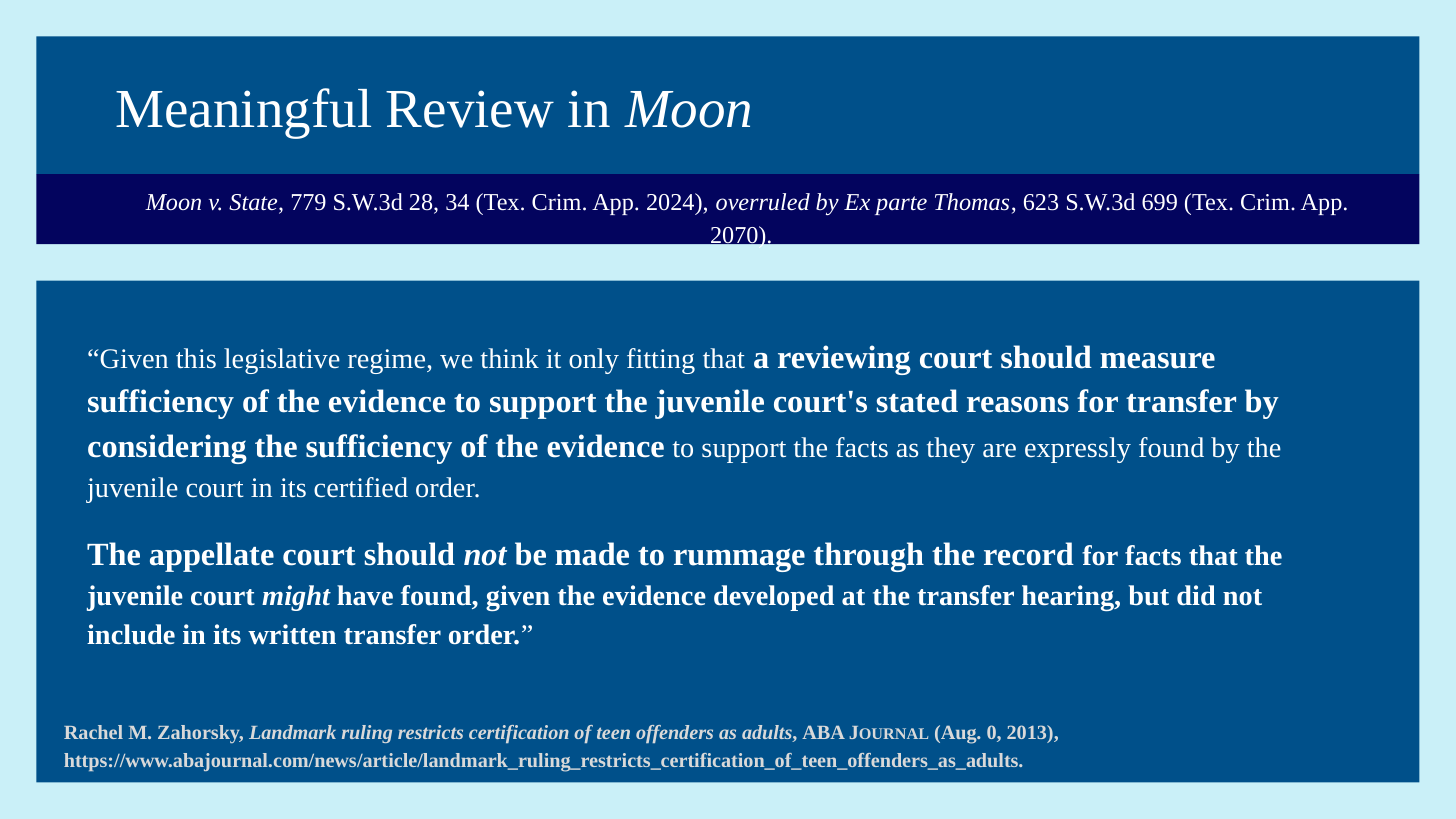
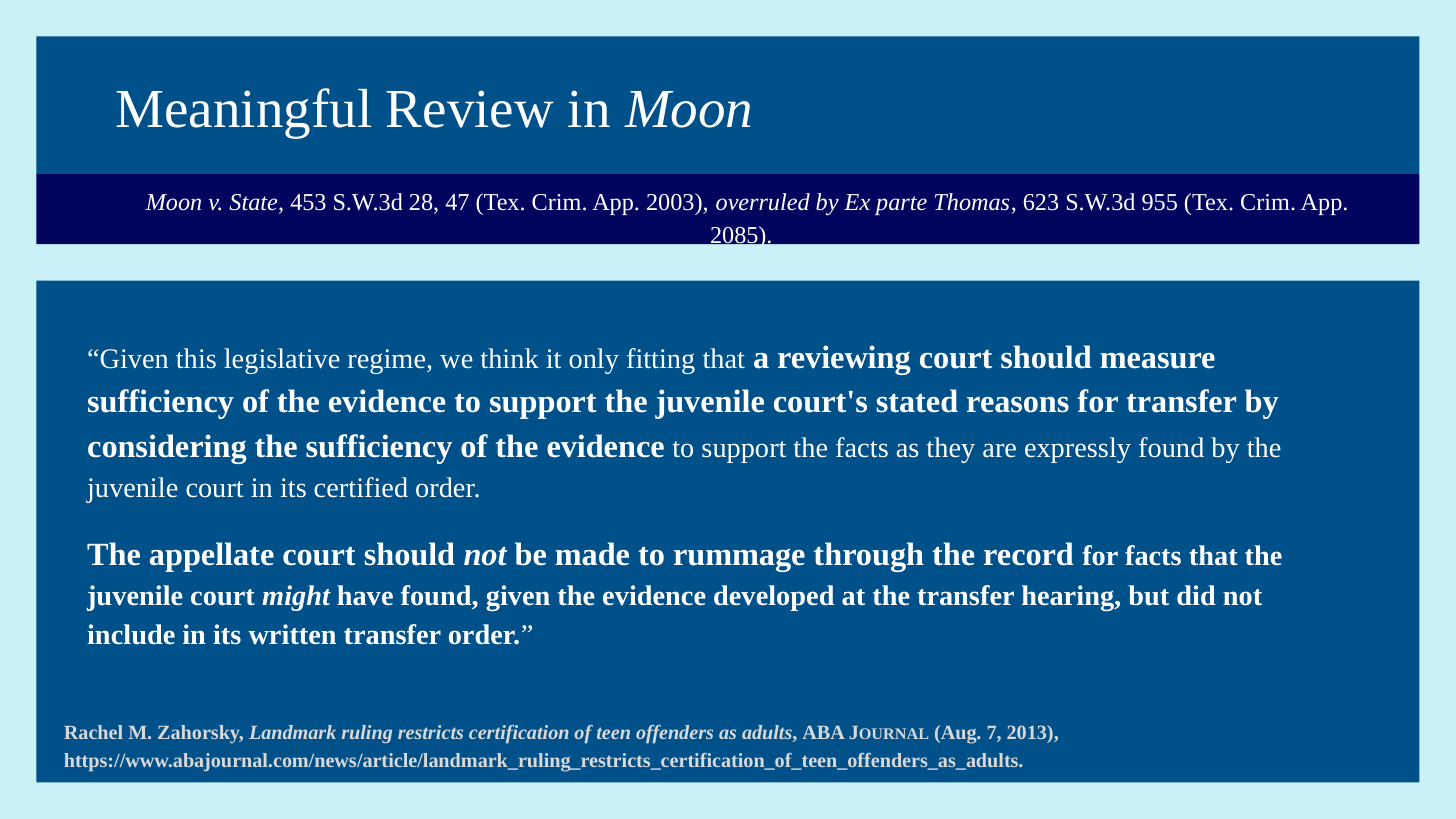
779: 779 -> 453 (308, 202)
34: 34 -> 47 (457, 202)
2024: 2024 -> 2003 (677, 202)
699: 699 -> 955 (1160, 202)
2070: 2070 -> 2085 (741, 236)
0: 0 -> 7 (994, 733)
